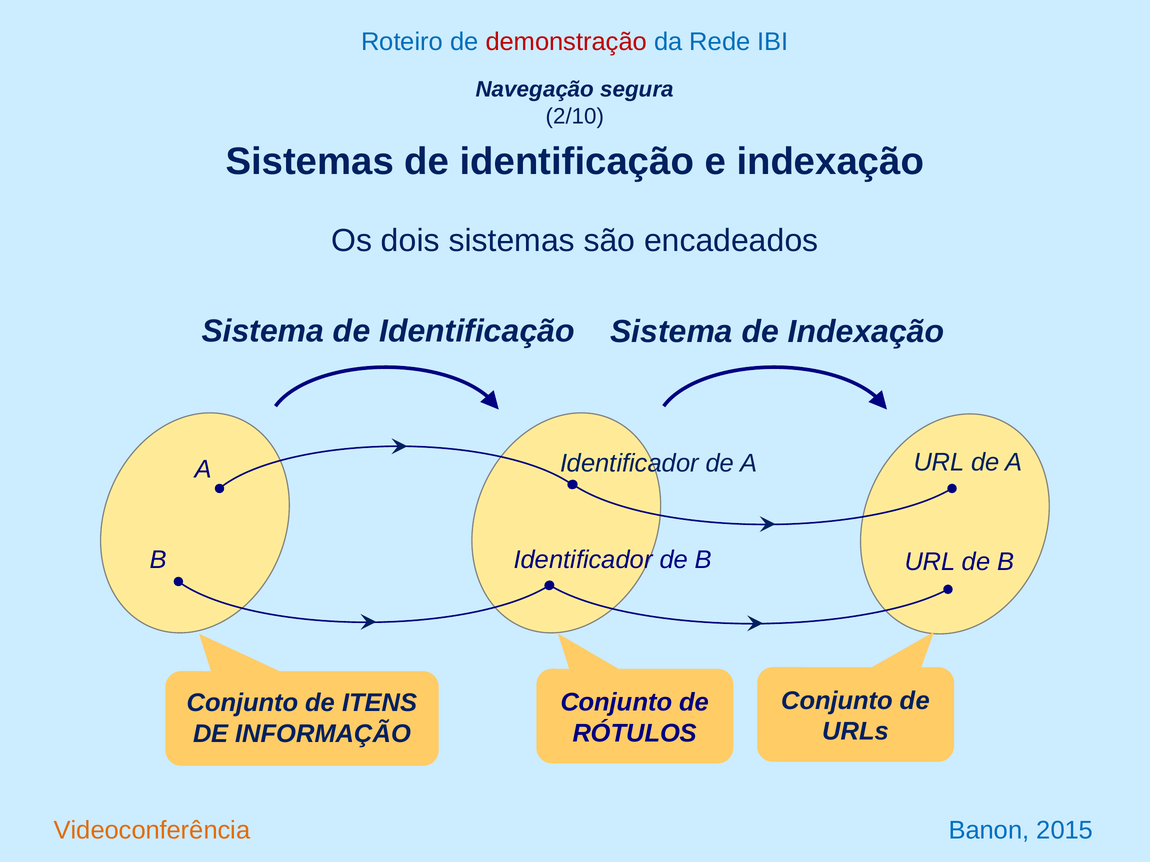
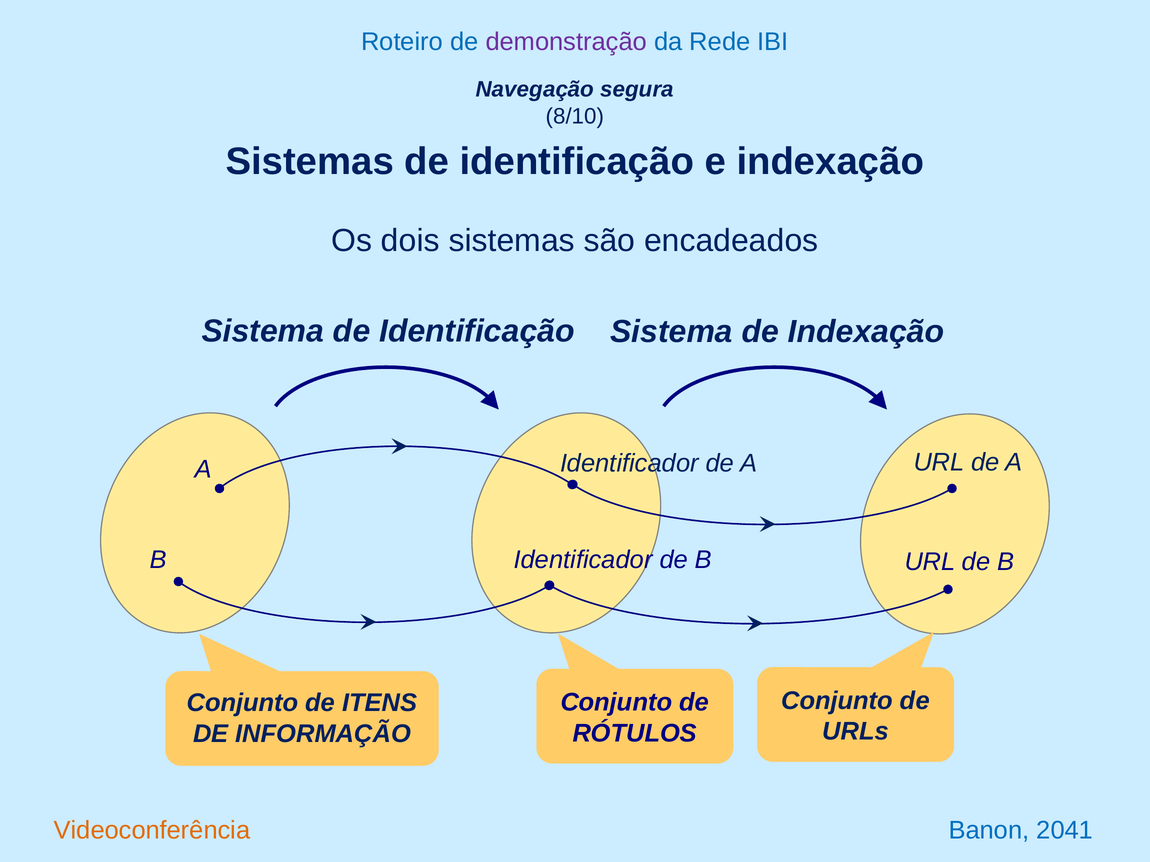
demonstração colour: red -> purple (566, 42)
2/10: 2/10 -> 8/10 (575, 116)
2015: 2015 -> 2041 (1065, 831)
